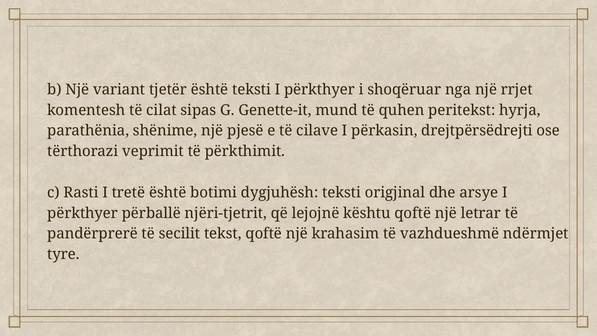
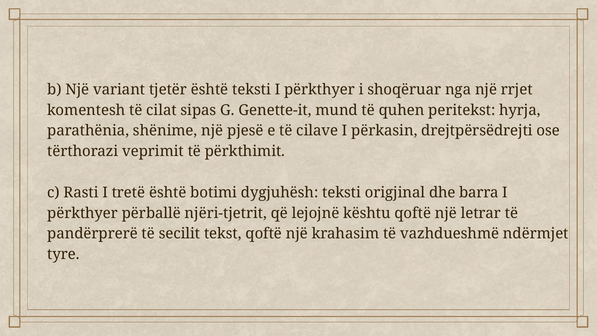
arsye: arsye -> barra (479, 192)
